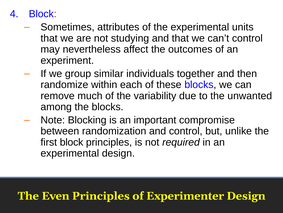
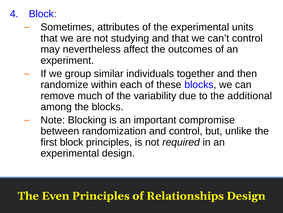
unwanted: unwanted -> additional (250, 95)
Experimenter: Experimenter -> Relationships (185, 195)
